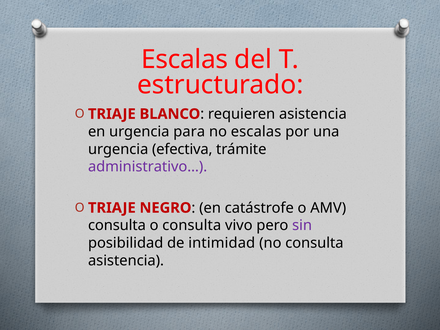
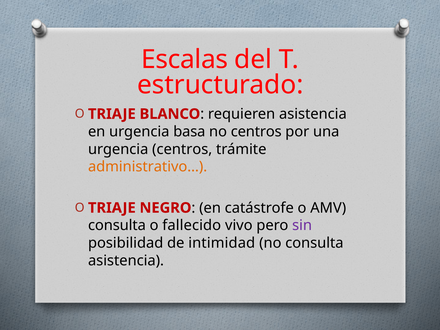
para: para -> basa (189, 132)
no escalas: escalas -> centros (256, 132)
urgencia efectiva: efectiva -> centros (182, 149)
administrativo… colour: purple -> orange (148, 167)
o consulta: consulta -> fallecido (192, 225)
